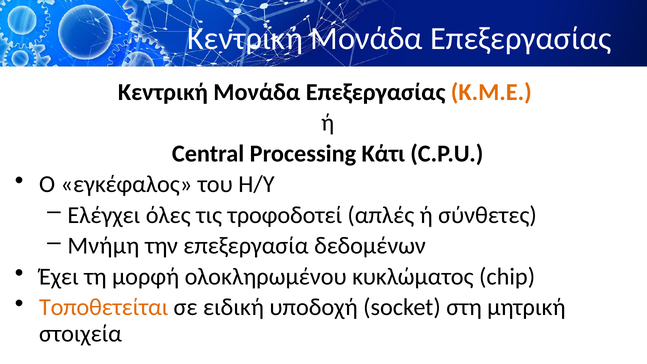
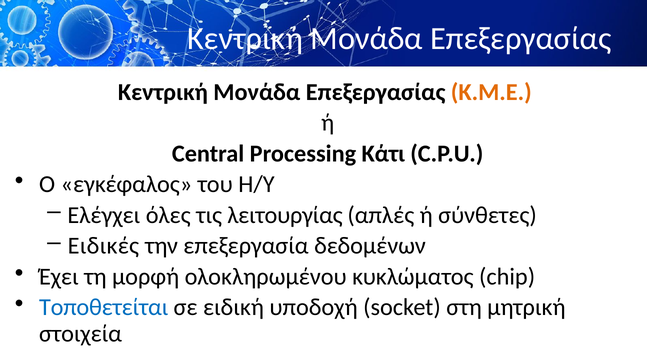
τροφοδοτεί: τροφοδοτεί -> λειτουργίας (285, 215)
Mνήμη: Mνήμη -> Ειδικές (103, 246)
Τοποθετείται colour: orange -> blue (104, 307)
